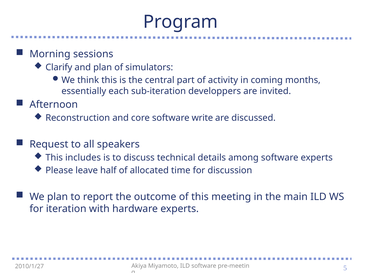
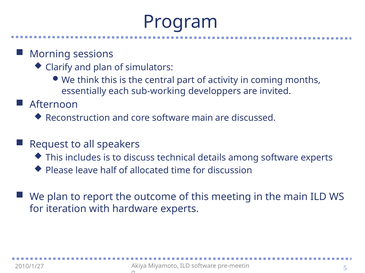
sub-iteration: sub-iteration -> sub-working (158, 91)
software write: write -> main (202, 118)
